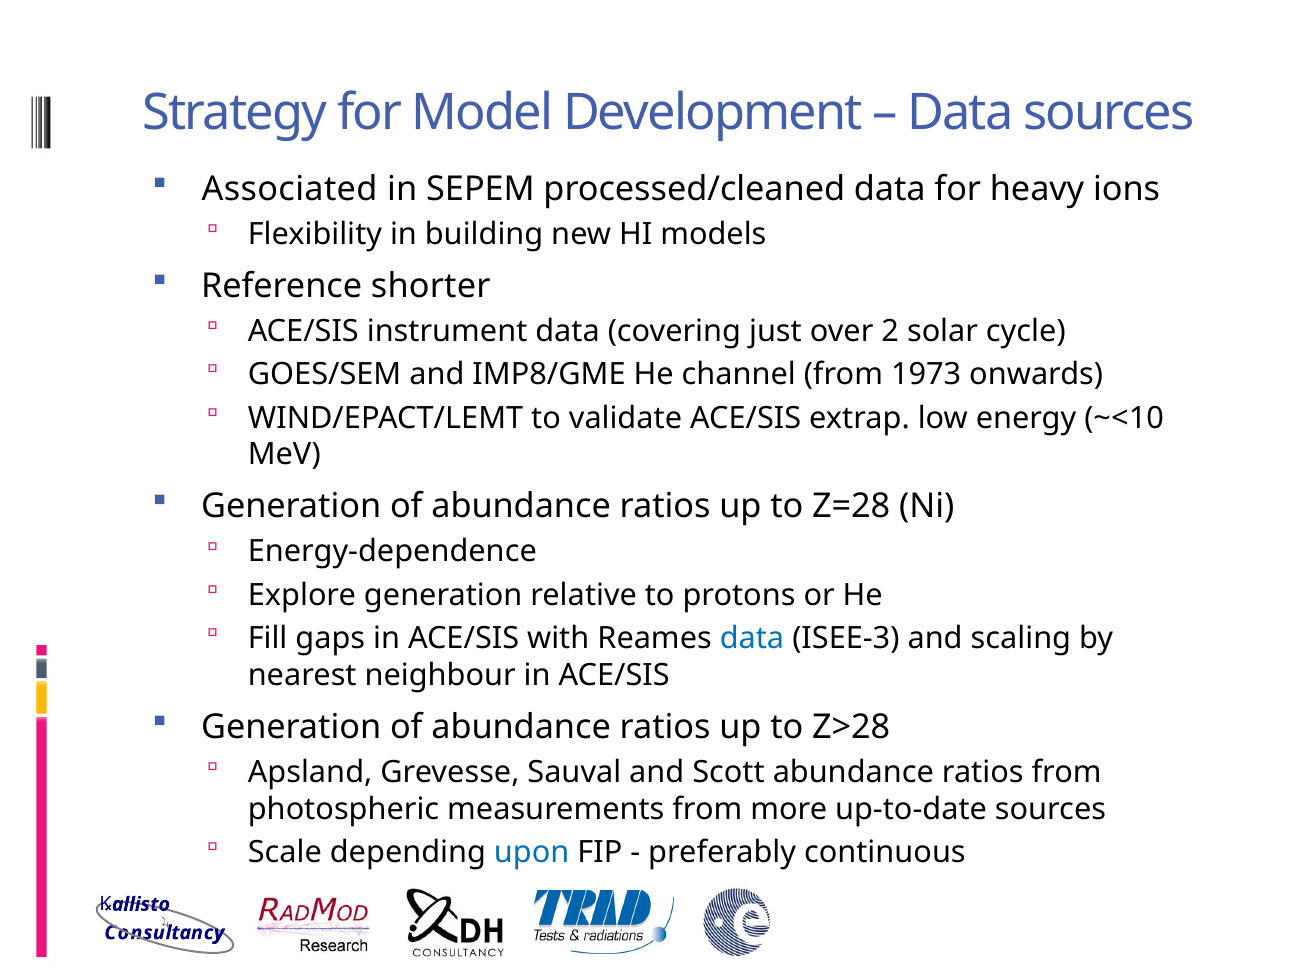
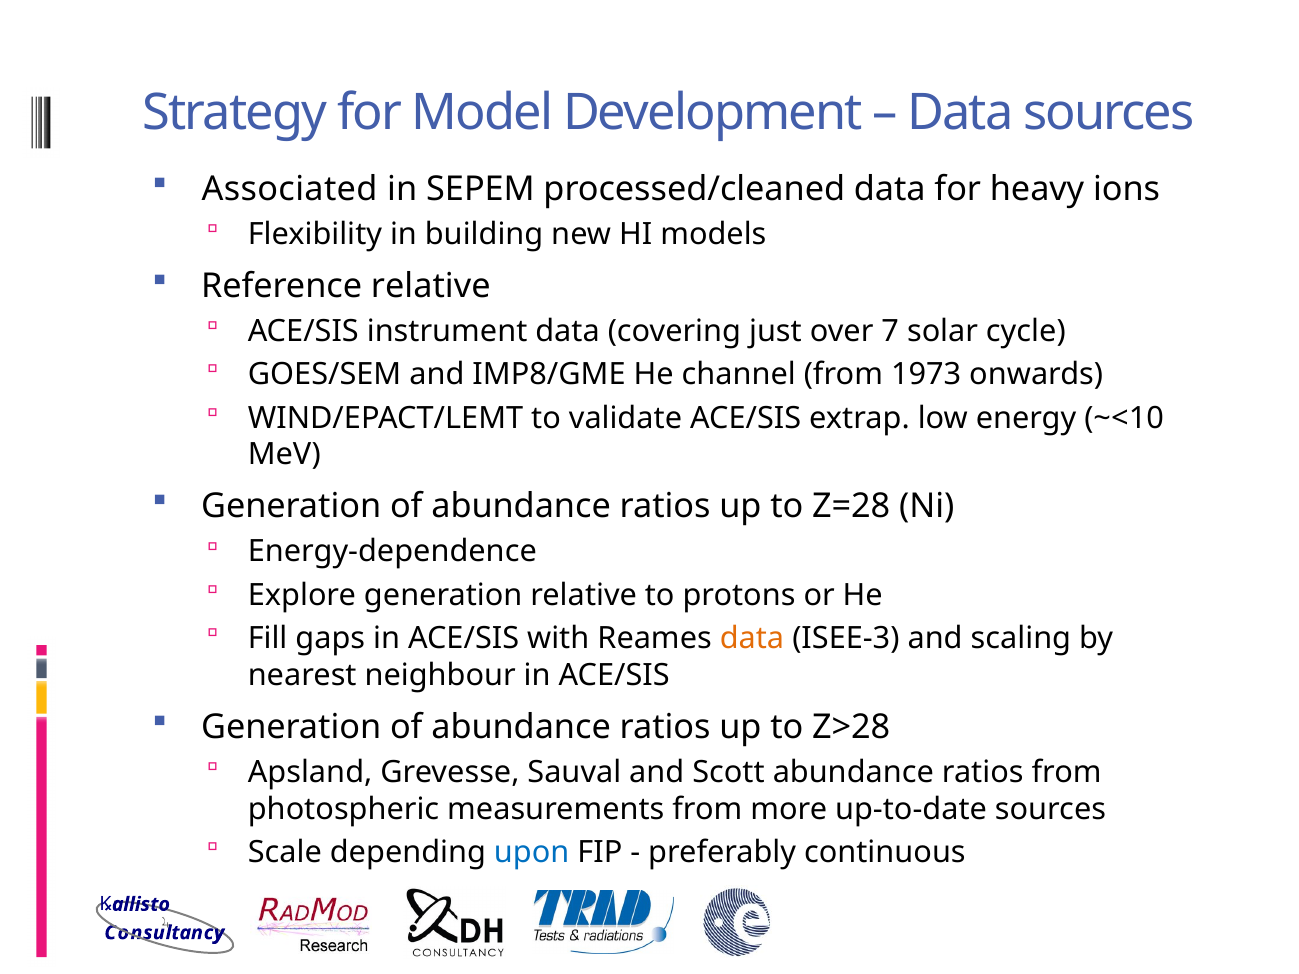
Reference shorter: shorter -> relative (431, 286)
2: 2 -> 7 (890, 331)
data colour: blue -> orange (752, 639)
